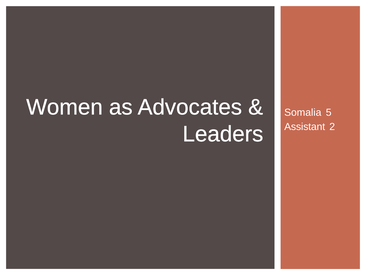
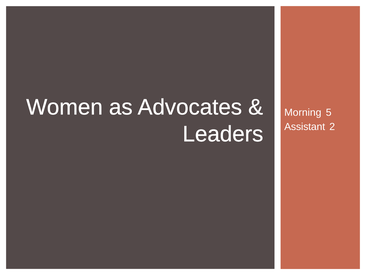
Somalia: Somalia -> Morning (303, 112)
